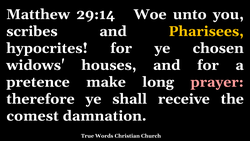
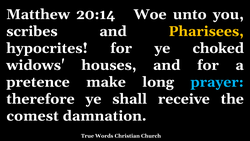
29:14: 29:14 -> 20:14 (96, 14)
chosen: chosen -> choked (218, 48)
prayer colour: pink -> light blue (217, 82)
